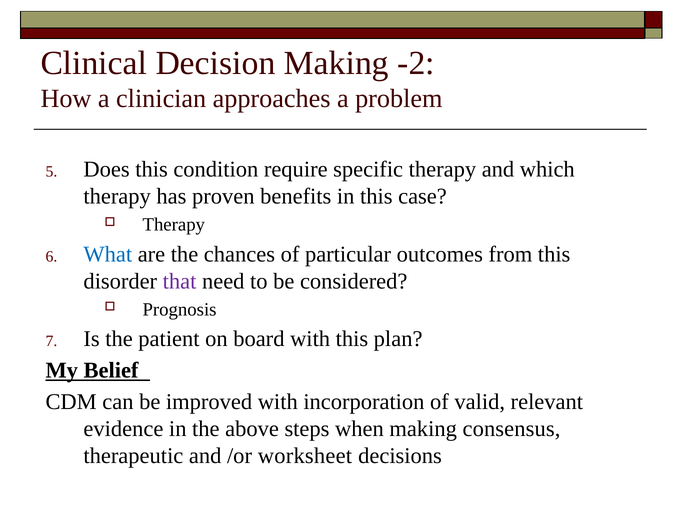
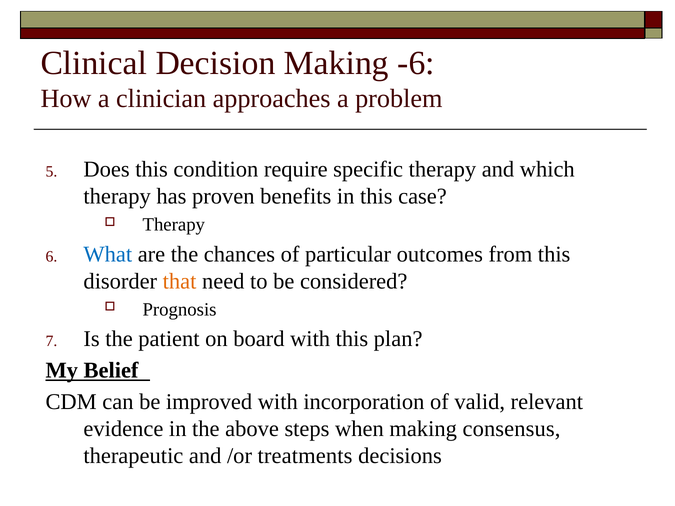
-2: -2 -> -6 (416, 63)
that colour: purple -> orange (180, 281)
worksheet: worksheet -> treatments (305, 456)
